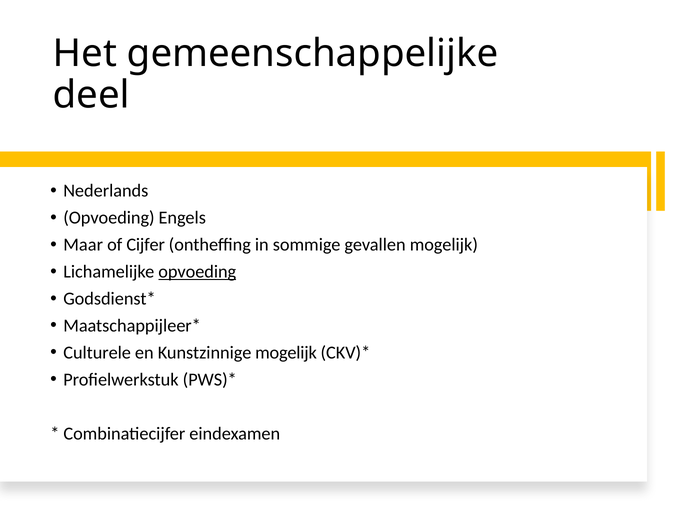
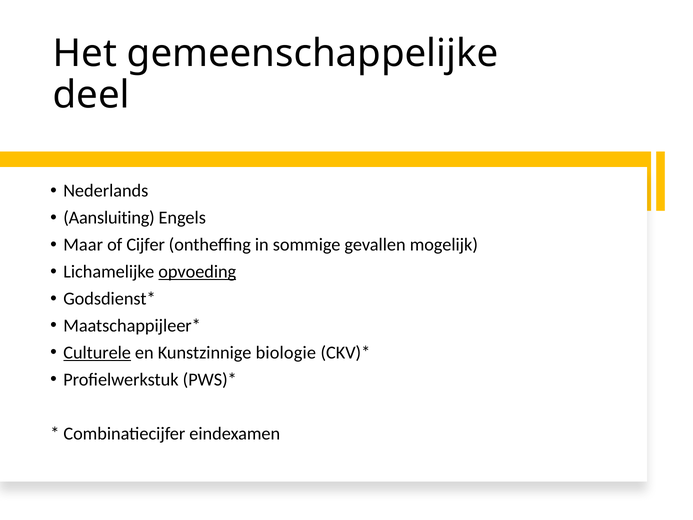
Opvoeding: Opvoeding -> Aansluiting (109, 218)
Culturele underline: none -> present (97, 352)
Kunstzinnige mogelijk: mogelijk -> biologie (286, 352)
